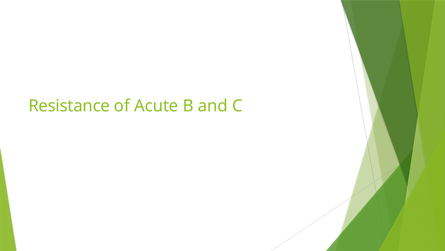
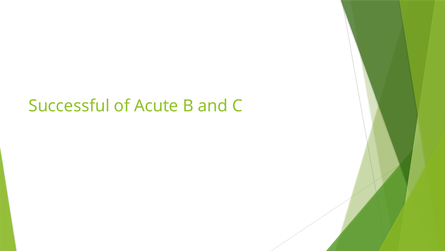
Resistance: Resistance -> Successful (69, 106)
